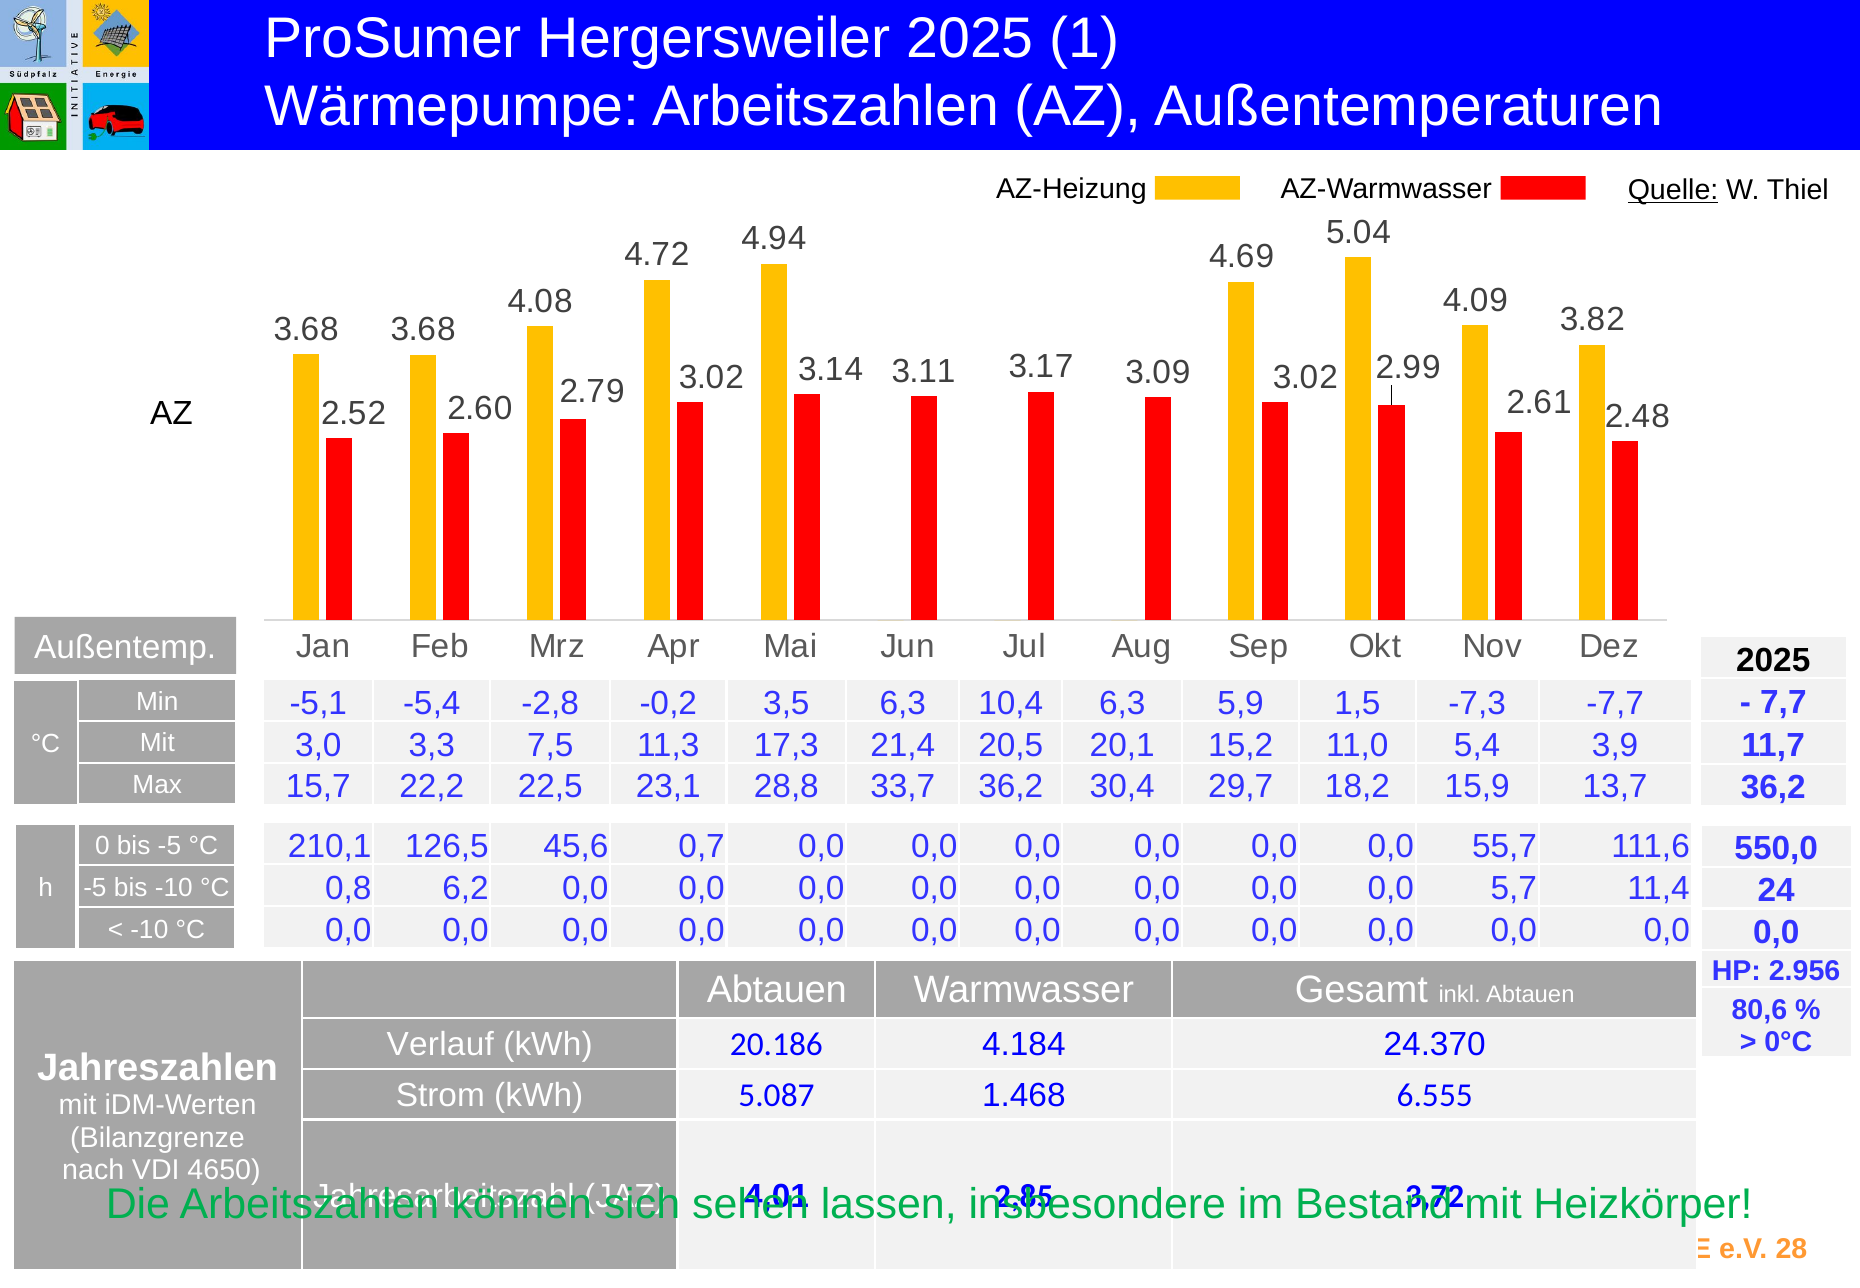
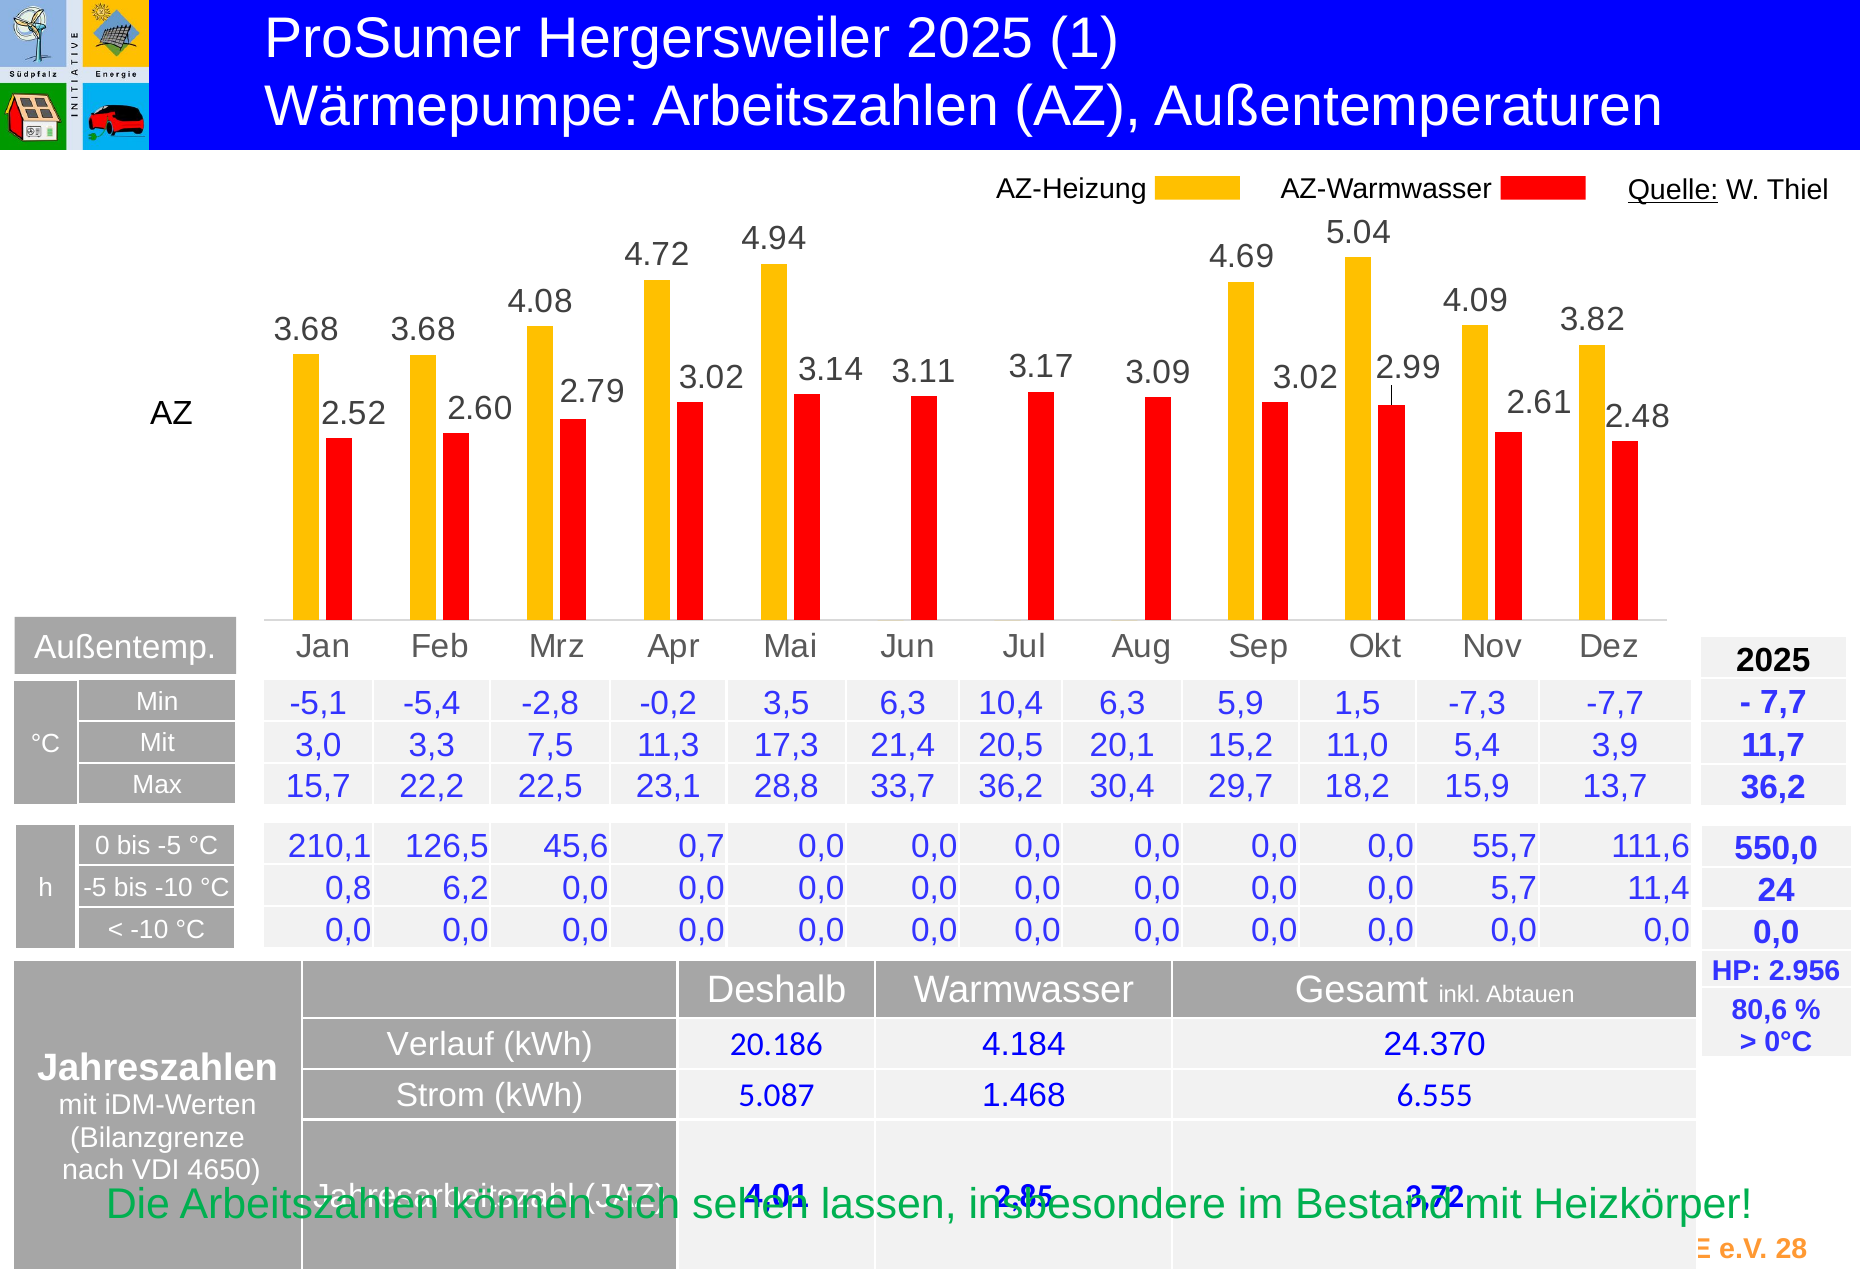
Abtauen: Abtauen -> Deshalb (777, 990)
